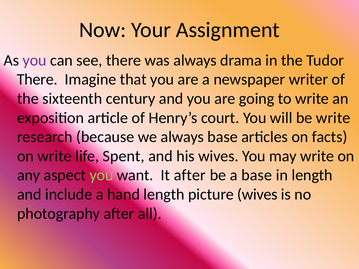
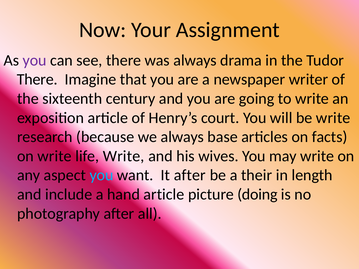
life Spent: Spent -> Write (124, 156)
you colour: light green -> light blue (101, 175)
a base: base -> their (257, 175)
hand length: length -> article (164, 195)
picture wives: wives -> doing (257, 195)
